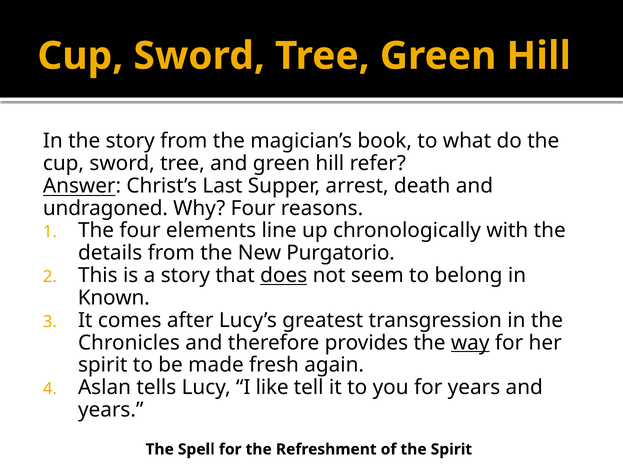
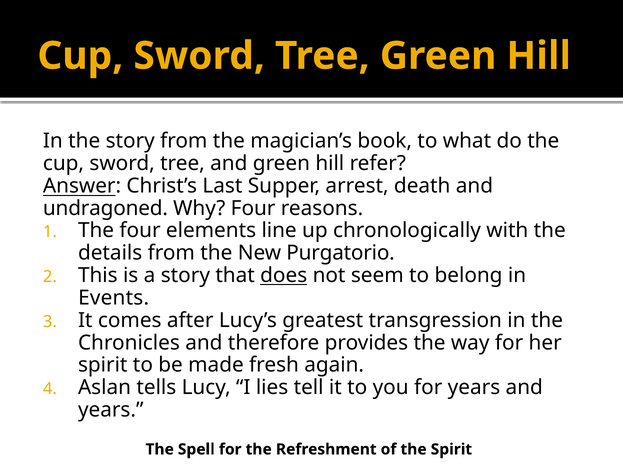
Known: Known -> Events (114, 298)
way underline: present -> none (470, 343)
like: like -> lies (272, 388)
